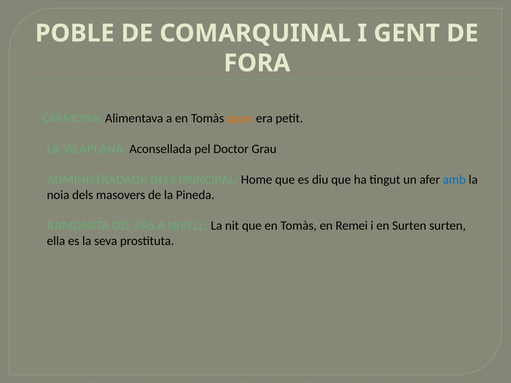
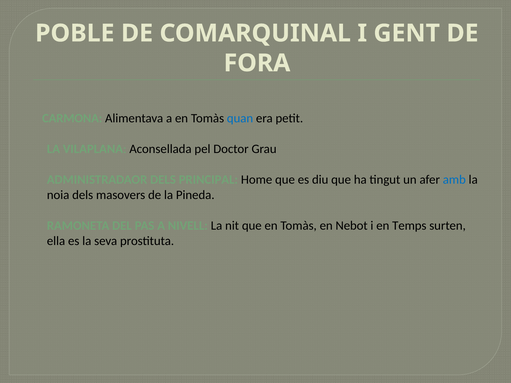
quan colour: orange -> blue (240, 118)
Remei: Remei -> Nebot (352, 226)
en Surten: Surten -> Temps (409, 226)
